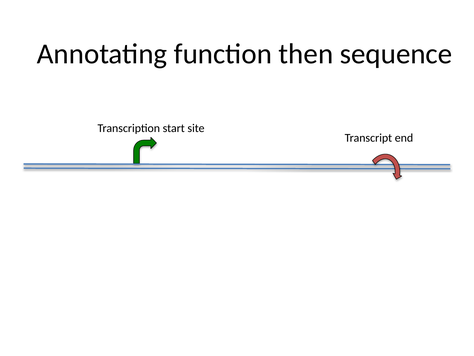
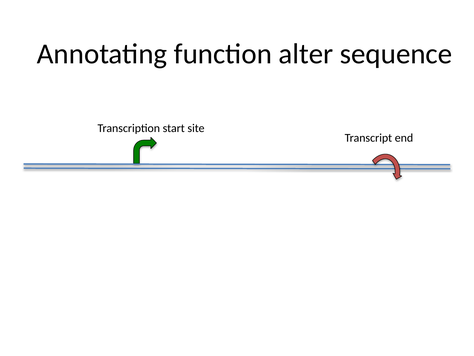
then: then -> alter (306, 54)
